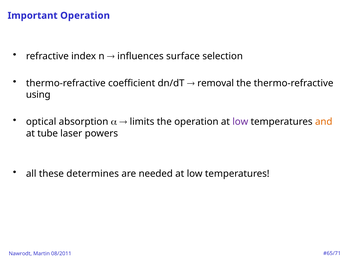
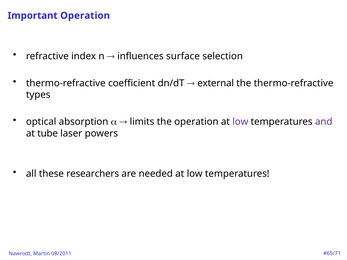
removal: removal -> external (216, 83)
using: using -> types (38, 95)
and colour: orange -> purple (324, 122)
determines: determines -> researchers (93, 174)
